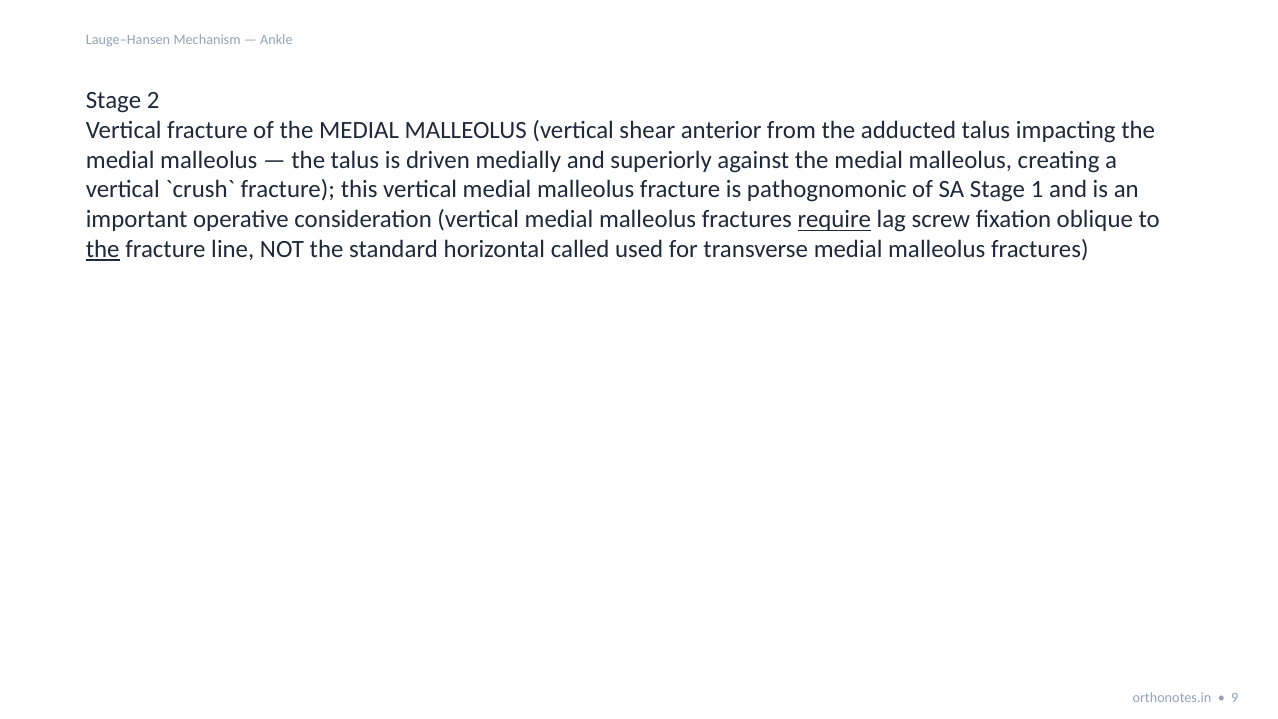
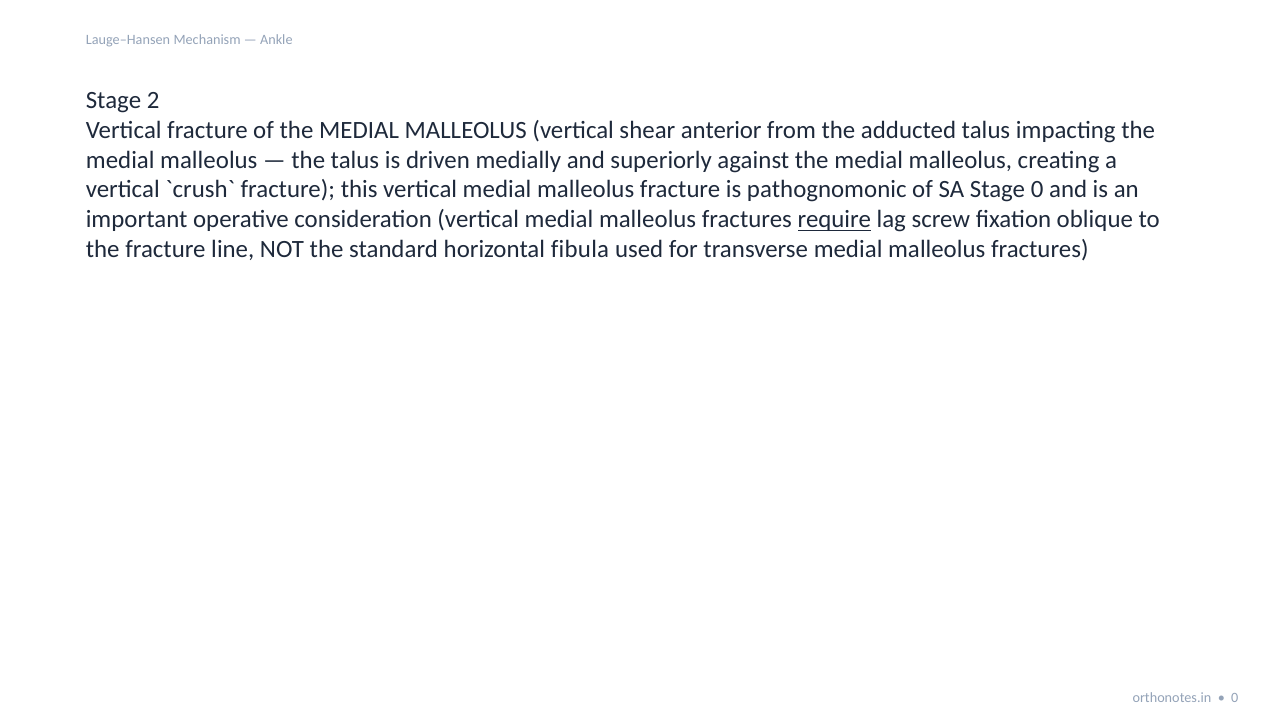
Stage 1: 1 -> 0 (1037, 190)
the underline: present -> none (103, 249)
called: called -> fibula (580, 249)
9: 9 -> 0 (1235, 697)
